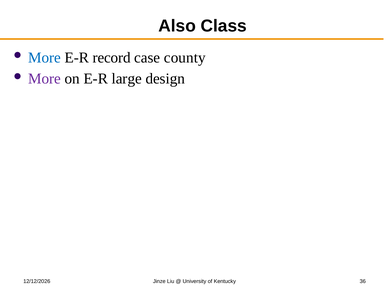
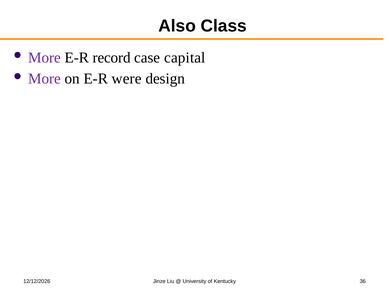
More colour: blue -> purple (45, 57)
county: county -> capital (185, 57)
large: large -> were (127, 79)
